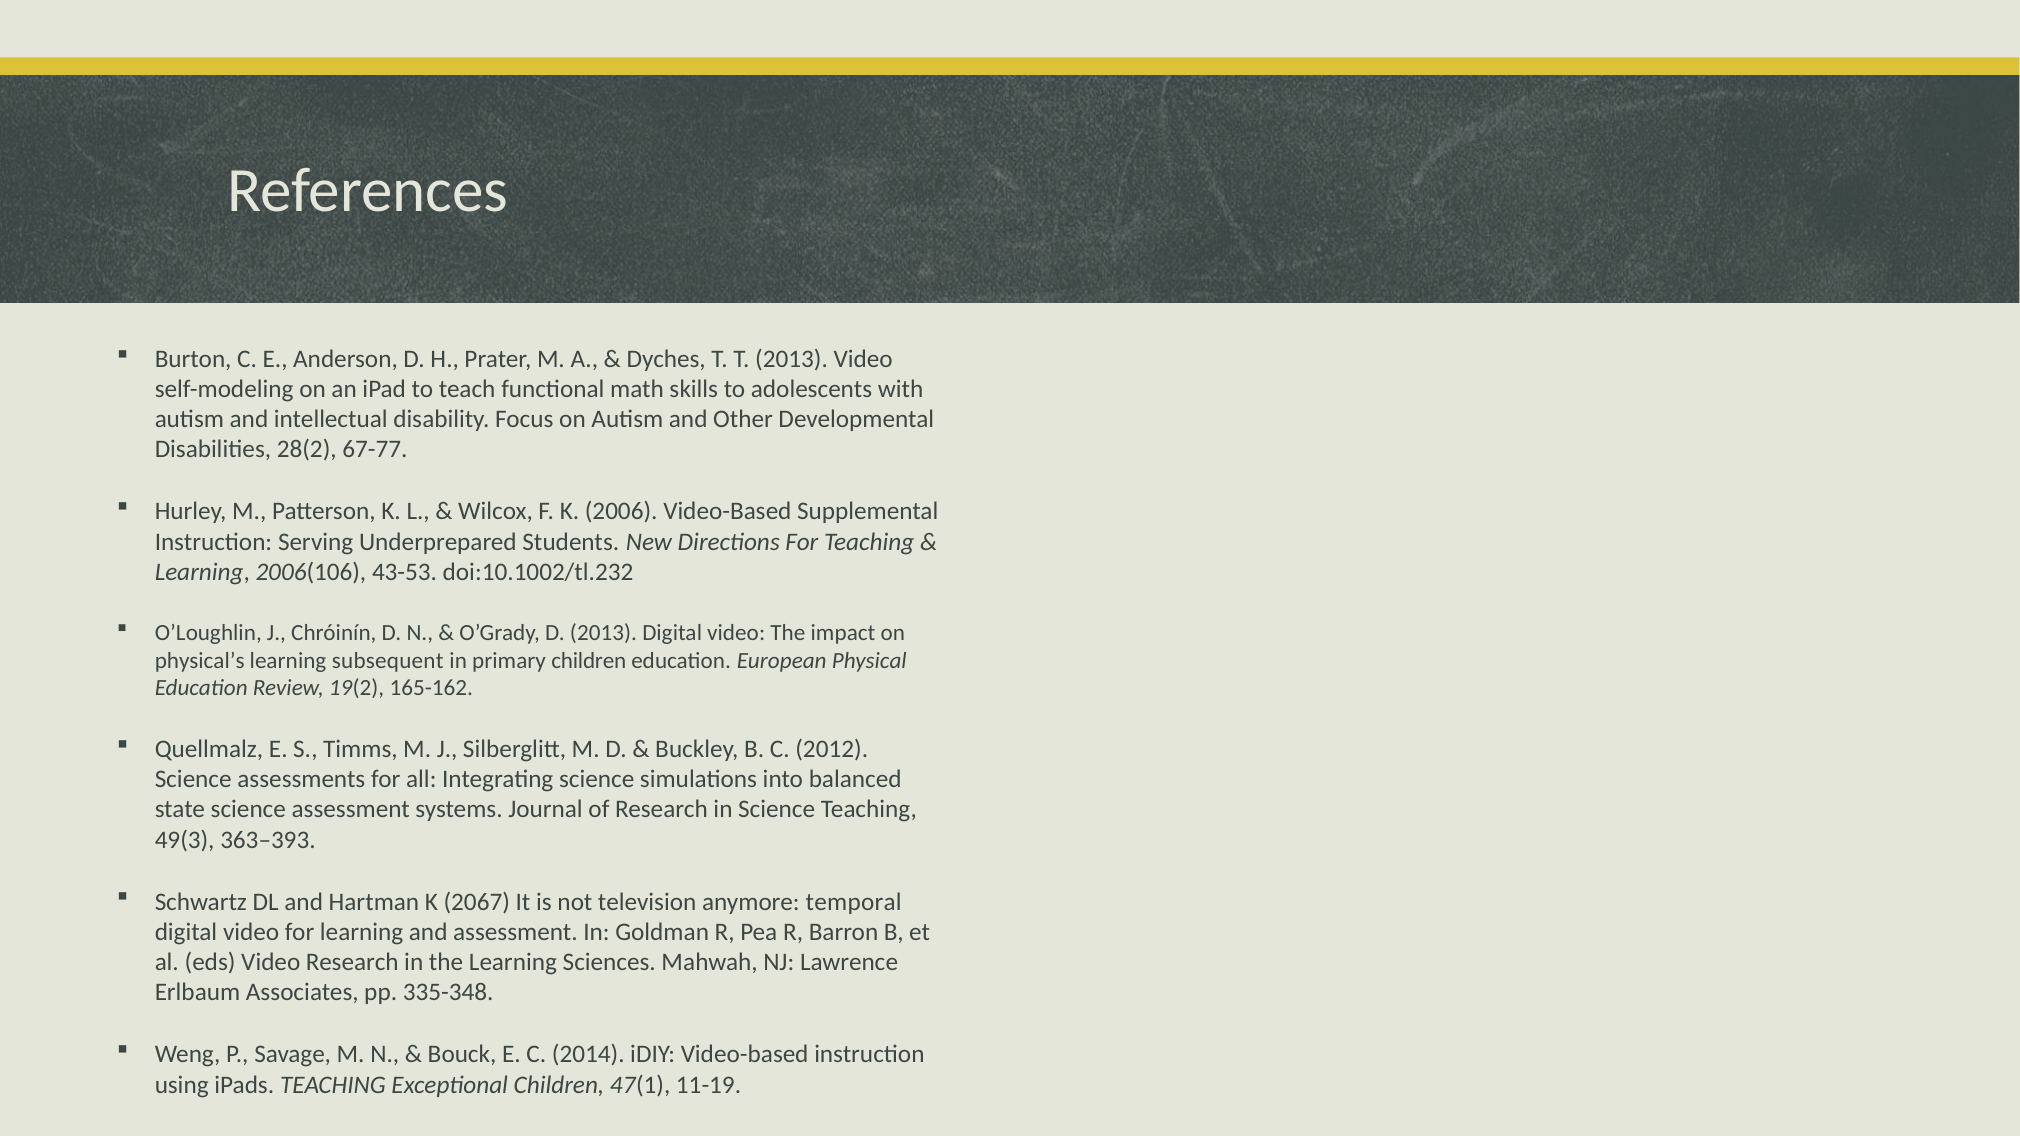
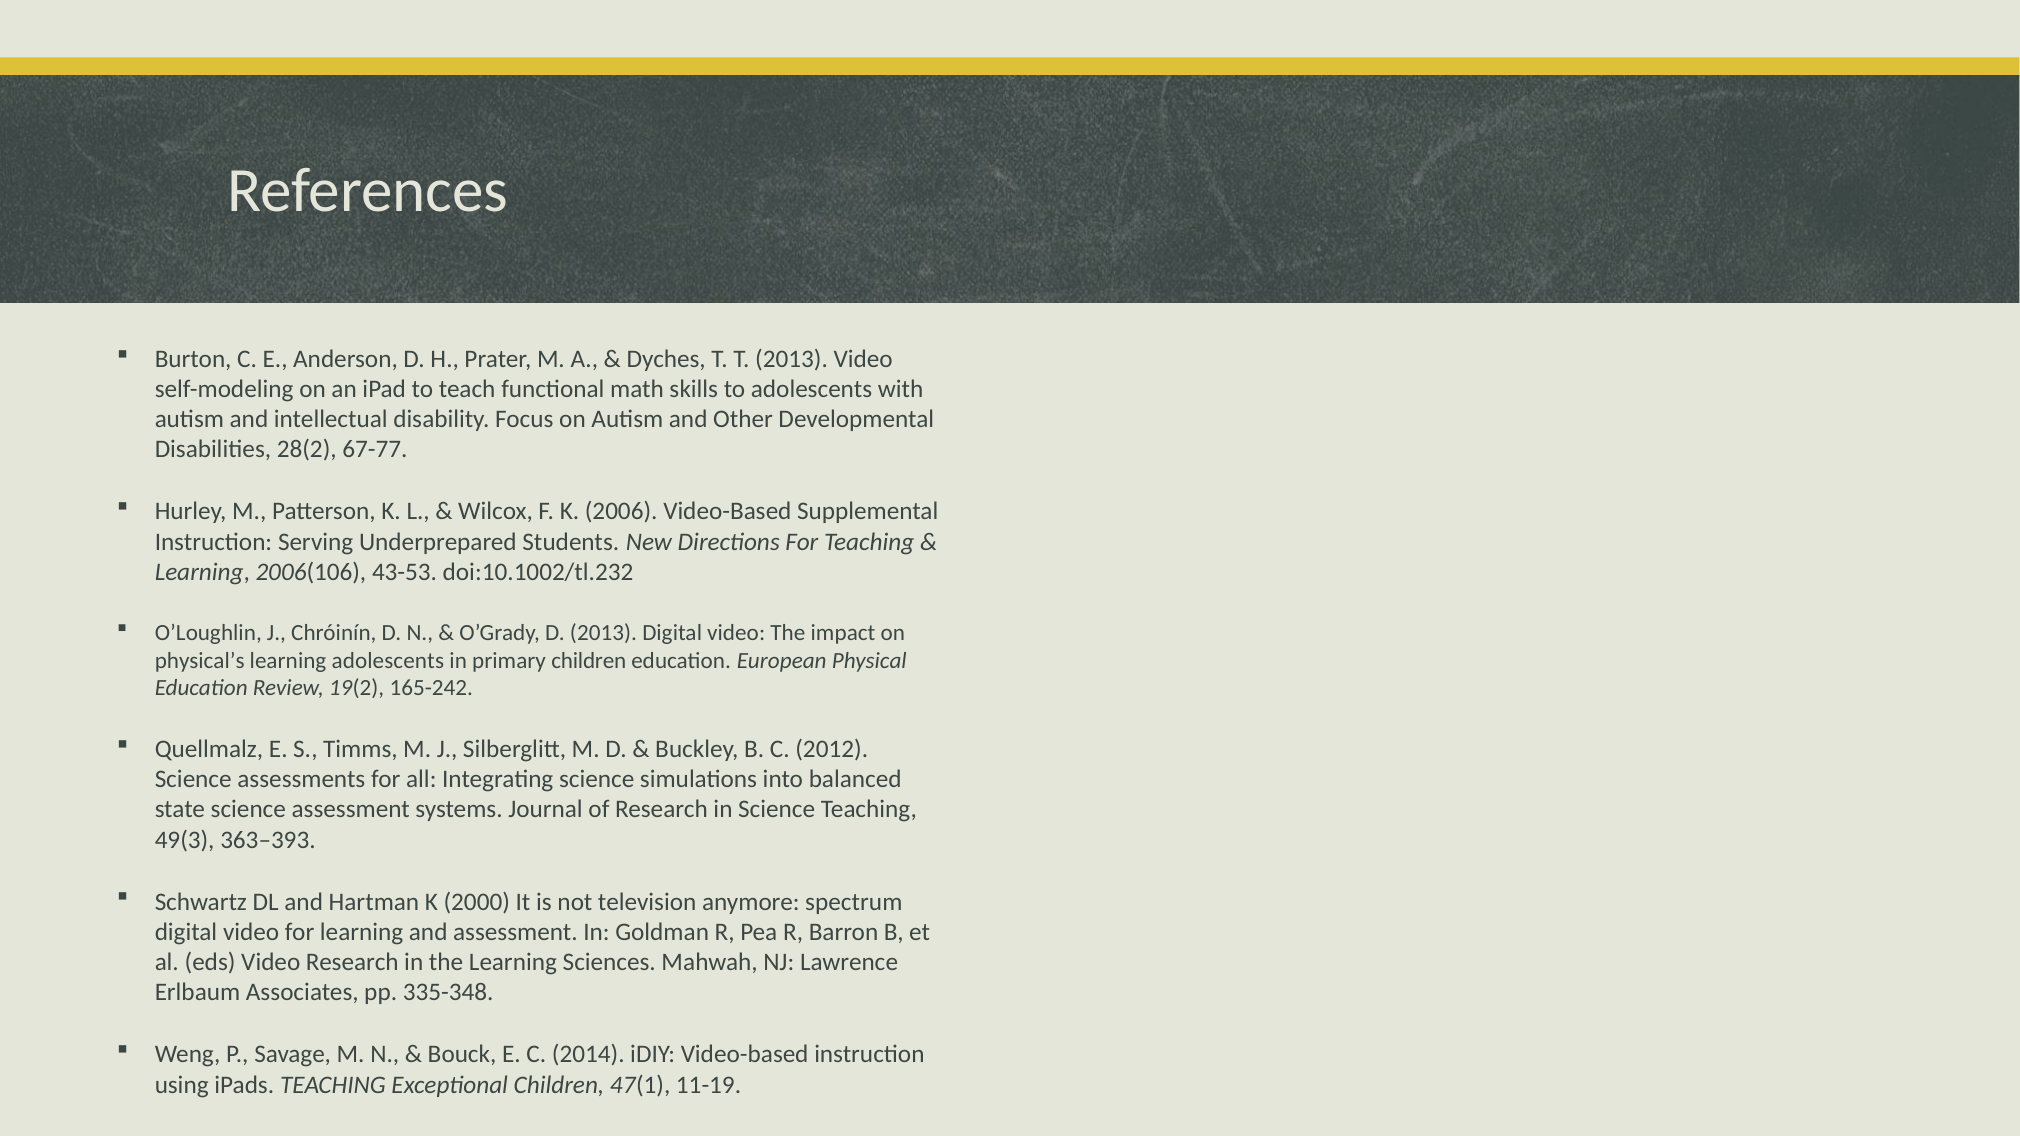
learning subsequent: subsequent -> adolescents (388, 661)
165-162: 165-162 -> 165-242 (431, 688)
2067: 2067 -> 2000 (477, 902)
temporal: temporal -> spectrum (854, 902)
